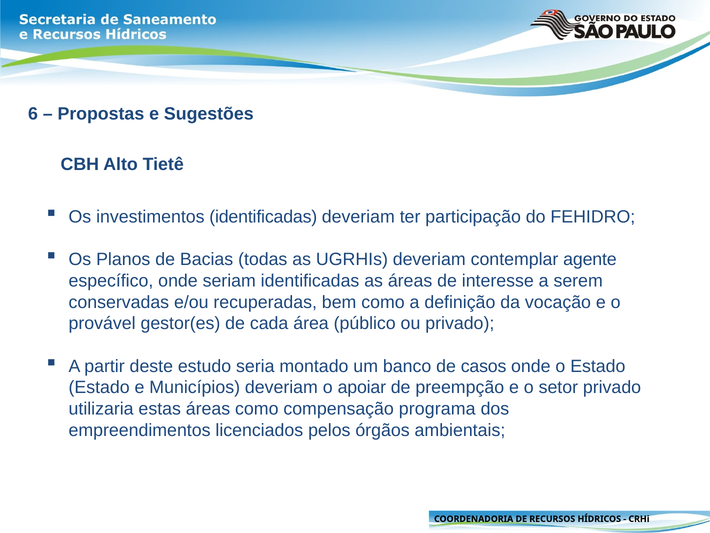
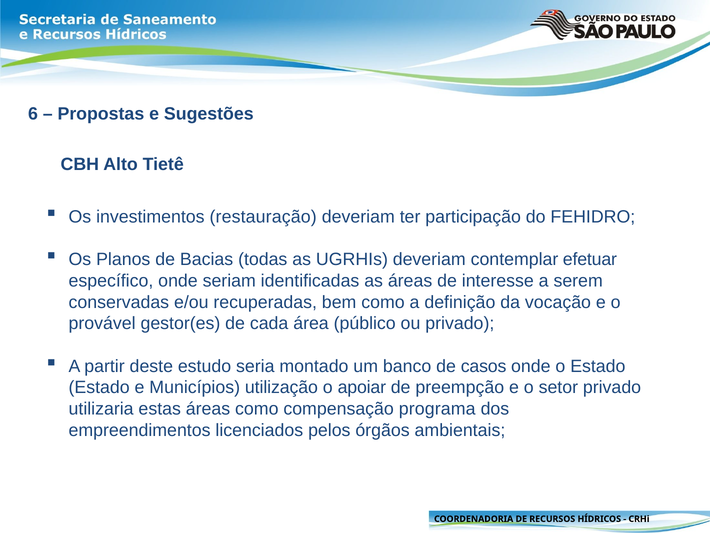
investimentos identificadas: identificadas -> restauração (263, 217)
agente: agente -> efetuar (590, 259)
Municípios deveriam: deveriam -> utilização (281, 387)
